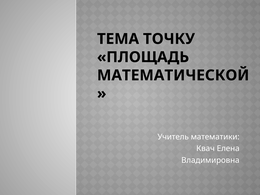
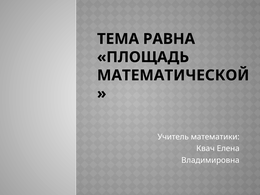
ТОЧКУ: ТОЧКУ -> РАВНА (169, 39)
